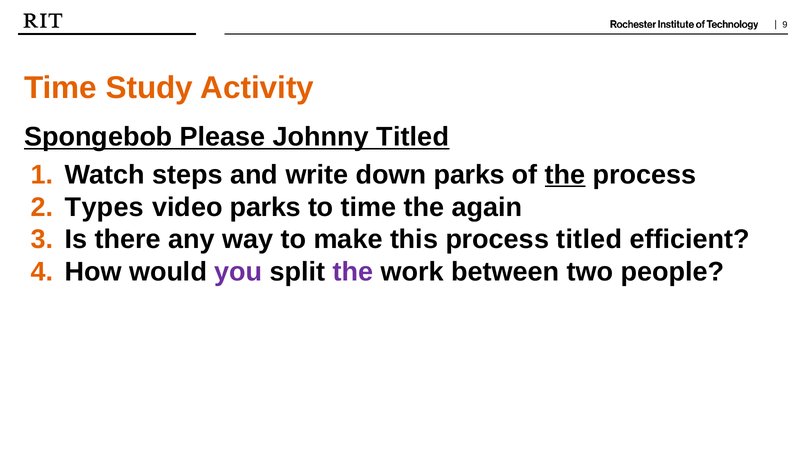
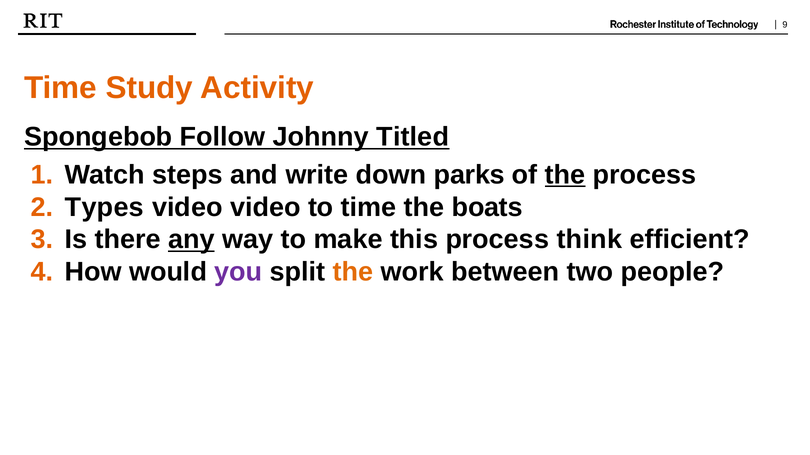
Please: Please -> Follow (223, 137)
video parks: parks -> video (265, 207)
again: again -> boats (487, 207)
any underline: none -> present (191, 240)
process titled: titled -> think (589, 240)
the colour: purple -> orange (353, 272)
